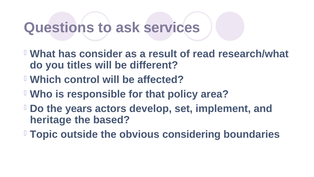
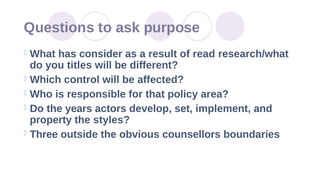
services: services -> purpose (172, 27)
heritage: heritage -> property (51, 120)
based: based -> styles (111, 120)
Topic: Topic -> Three (44, 134)
considering: considering -> counsellors (191, 134)
